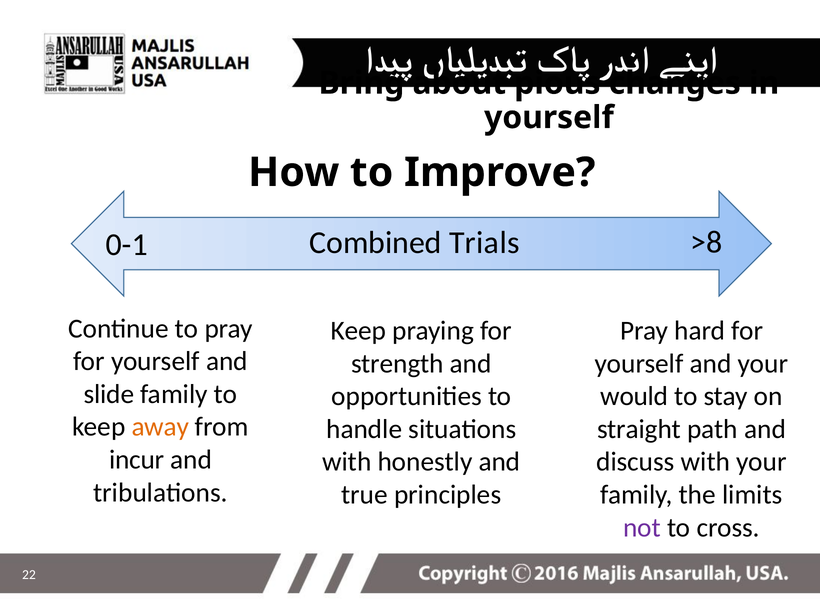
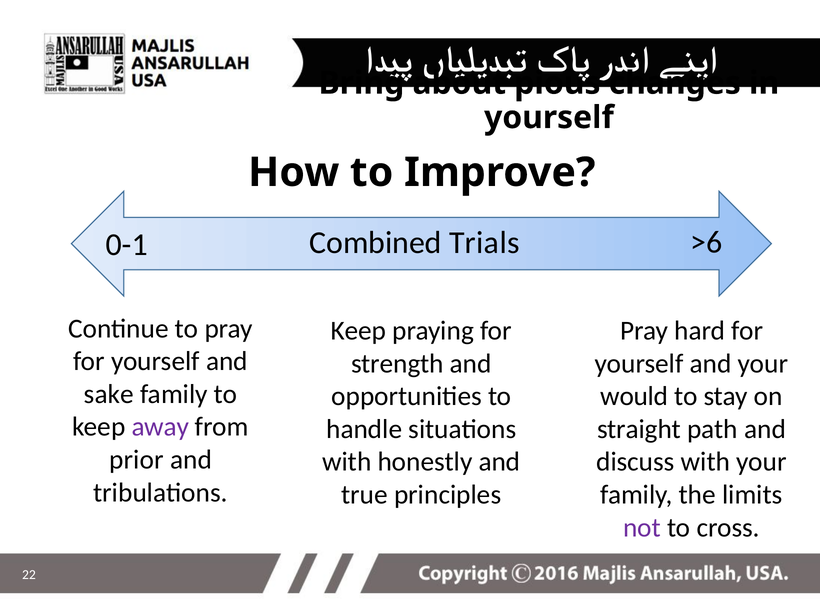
>8: >8 -> >6 (706, 242)
slide: slide -> sake (109, 394)
away colour: orange -> purple (160, 427)
incur: incur -> prior (136, 460)
